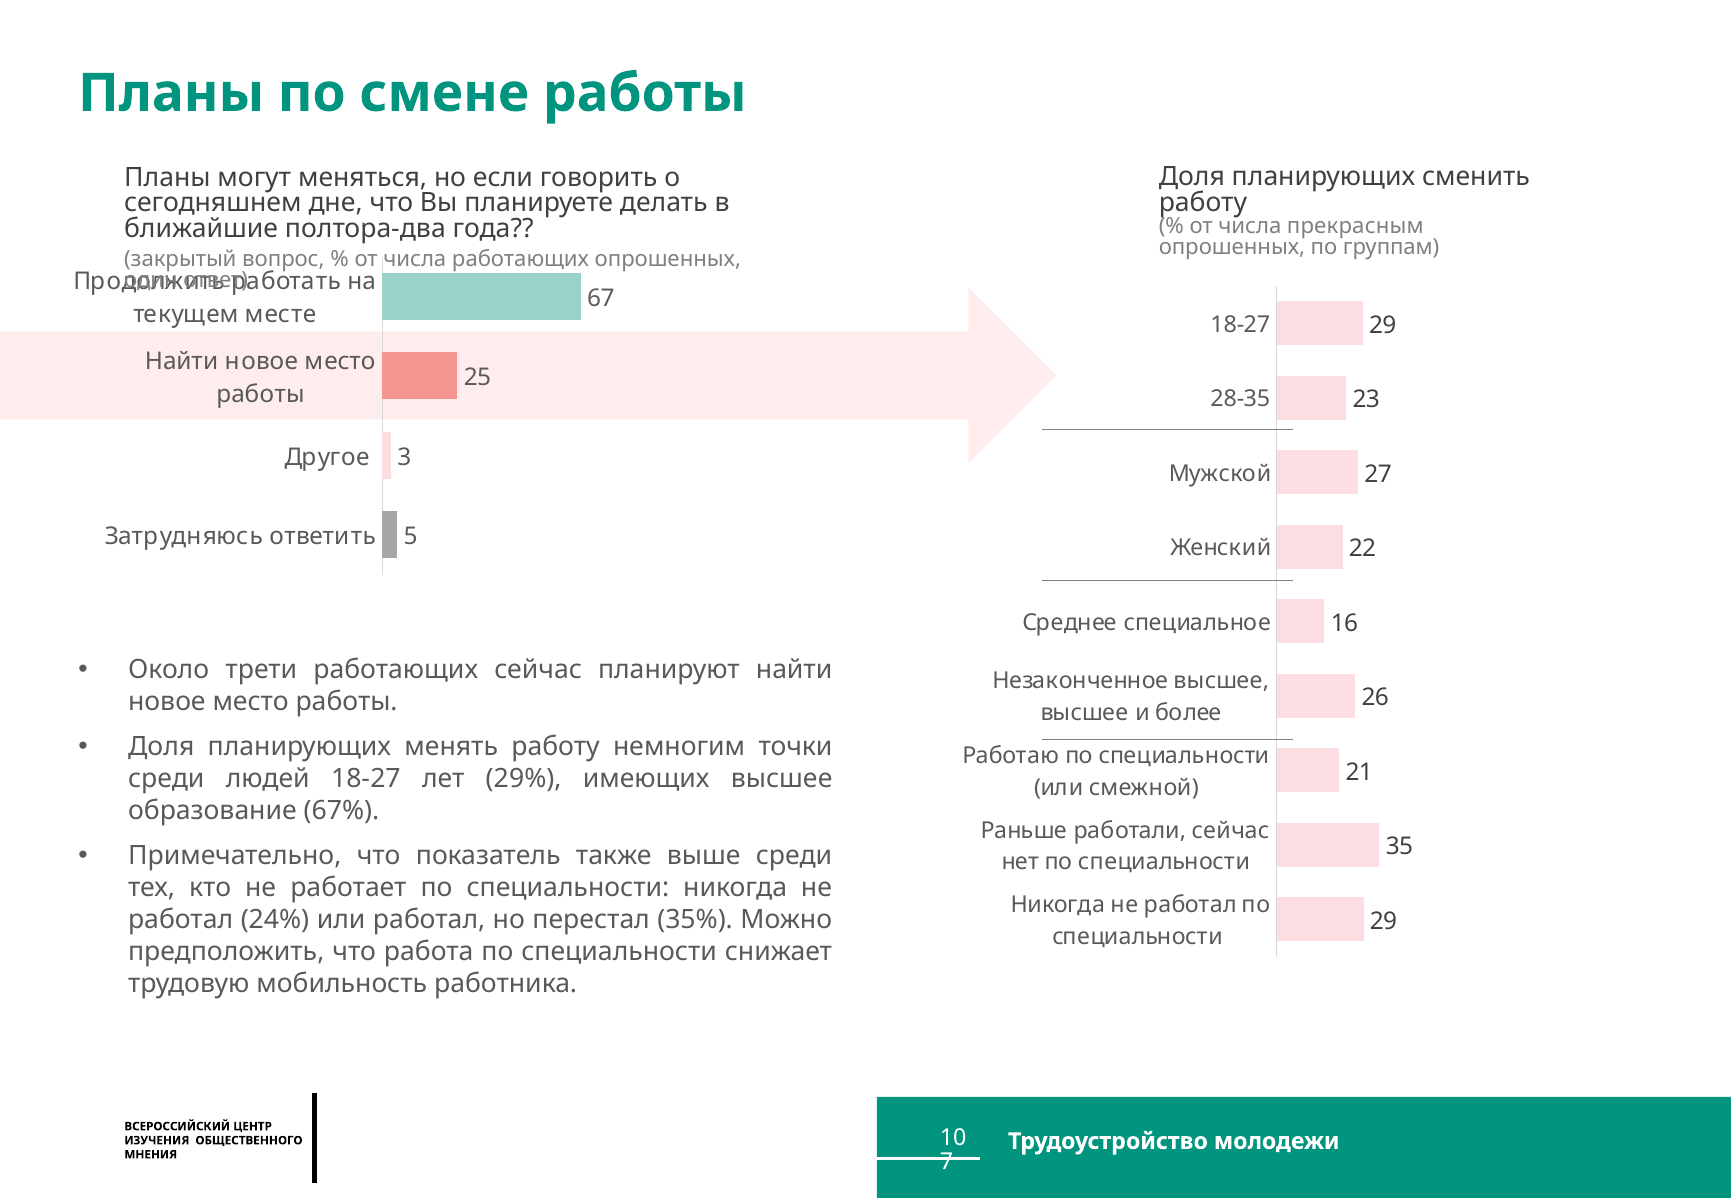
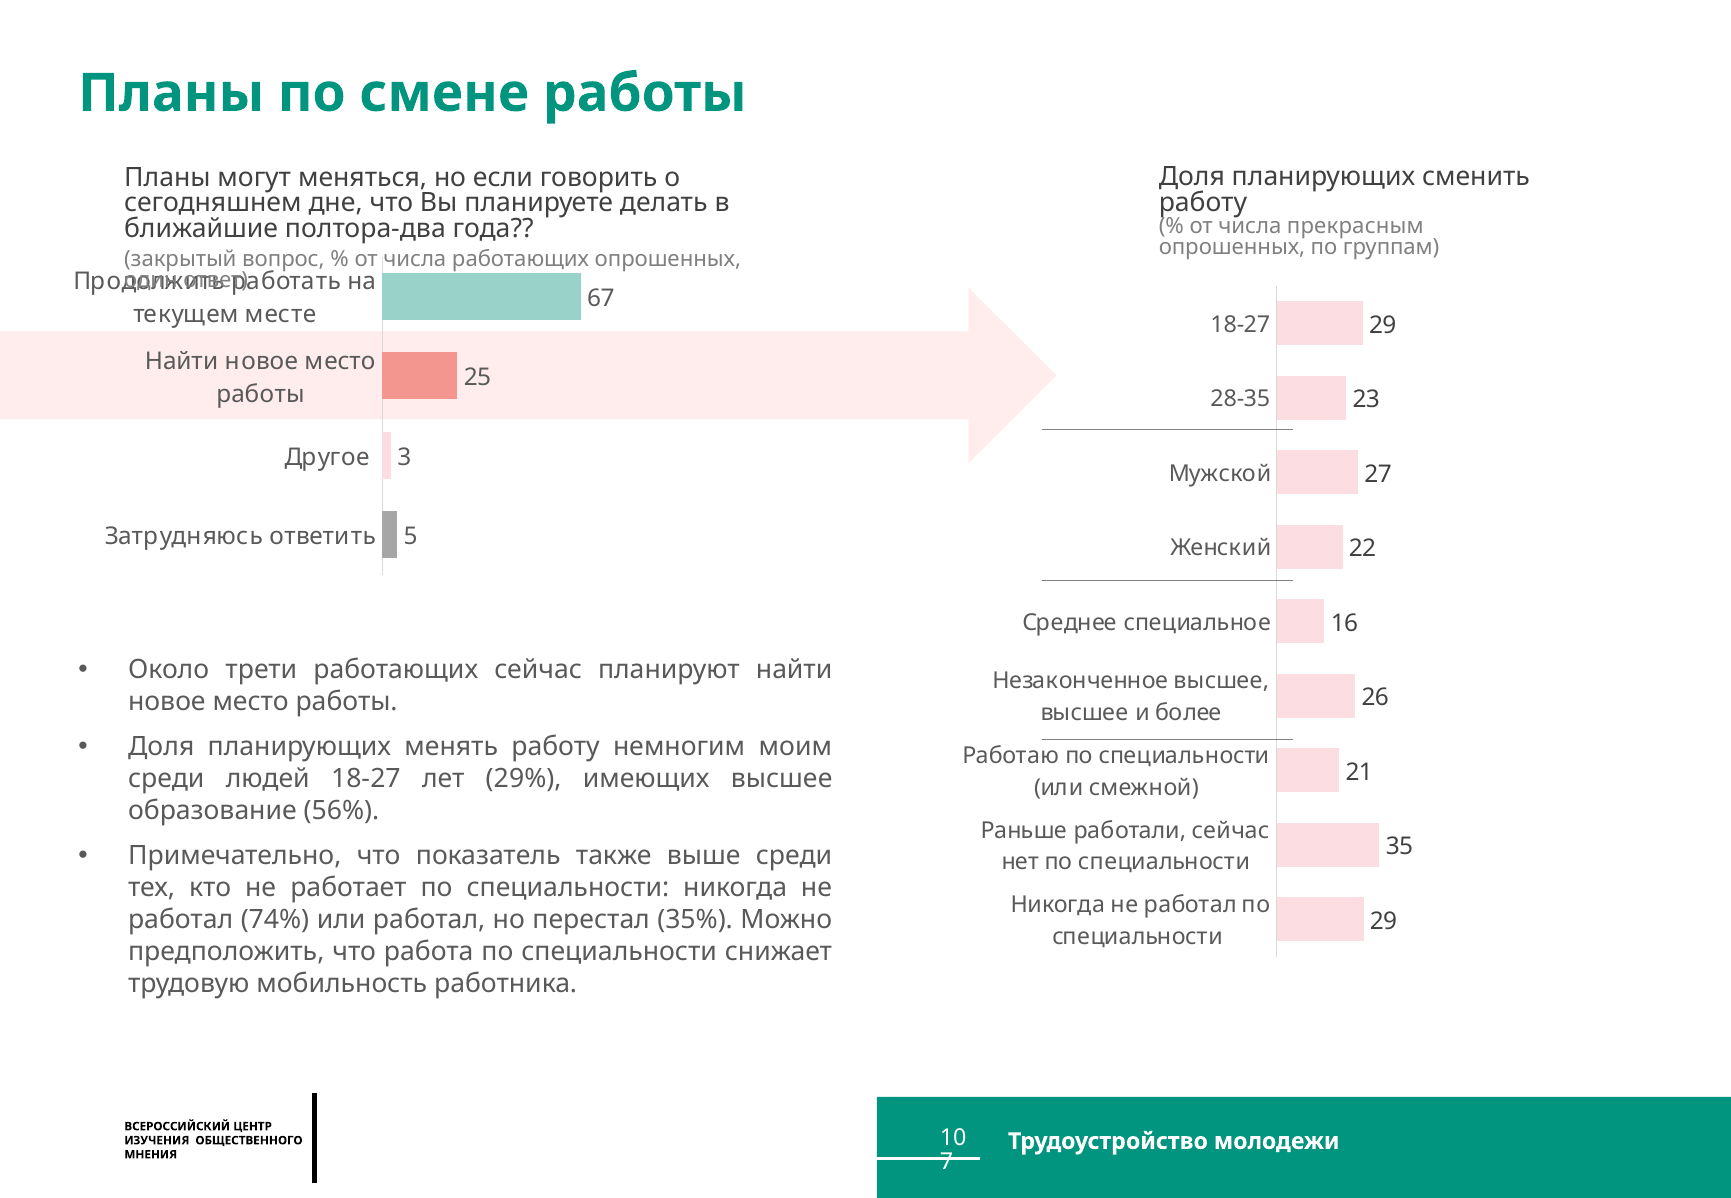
точки: точки -> моим (795, 747)
67%: 67% -> 56% (341, 811)
24%: 24% -> 74% (275, 920)
